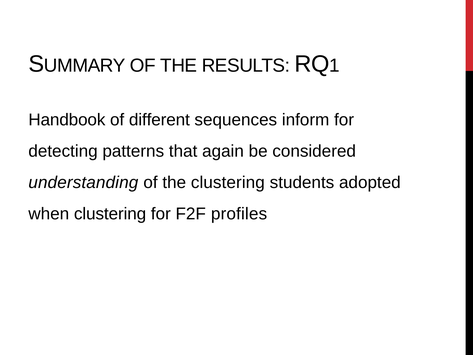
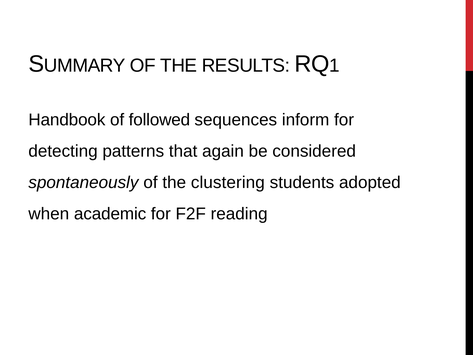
different: different -> followed (159, 120)
understanding: understanding -> spontaneously (83, 182)
when clustering: clustering -> academic (110, 214)
profiles: profiles -> reading (239, 214)
